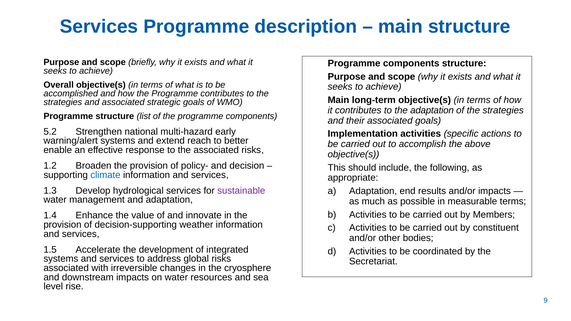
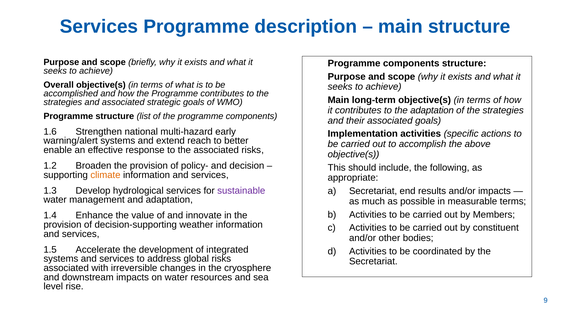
5.2: 5.2 -> 1.6 (50, 132)
climate colour: blue -> orange (105, 175)
Adaptation: Adaptation -> Secretariat (373, 191)
